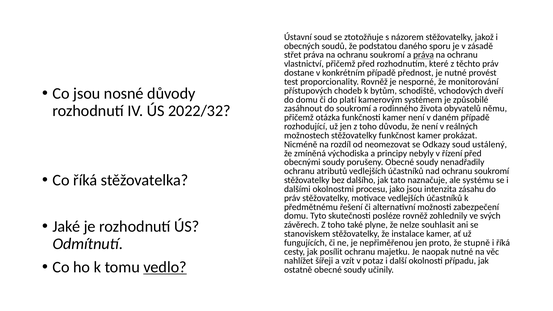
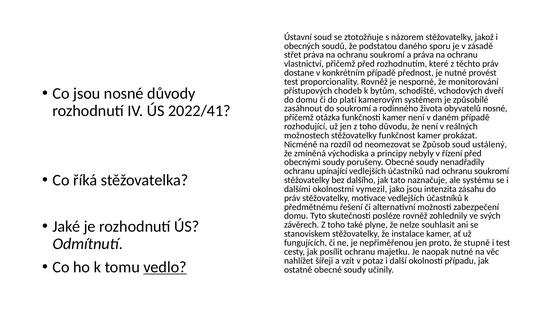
práva underline: present -> none (424, 55)
2022/32: 2022/32 -> 2022/41 (199, 111)
obyvatelů němu: němu -> nosné (495, 109)
Odkazy: Odkazy -> Způsob (436, 144)
atributů: atributů -> upínající (332, 171)
procesu: procesu -> vymezil (372, 189)
i říká: říká -> test (503, 243)
